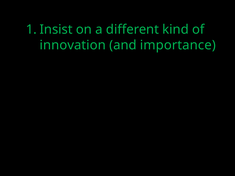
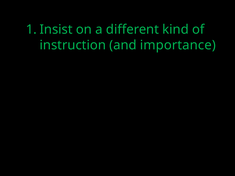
innovation: innovation -> instruction (73, 45)
